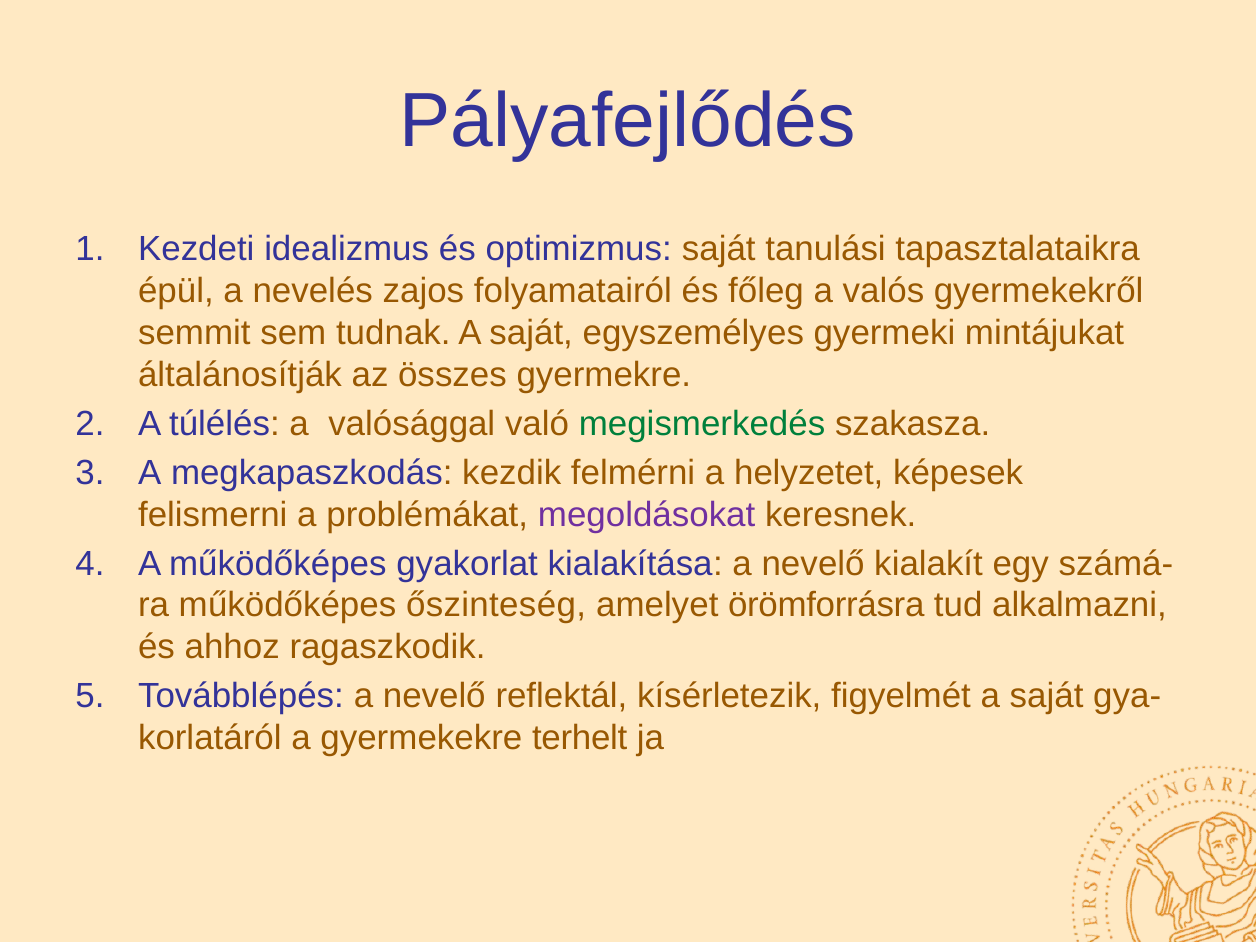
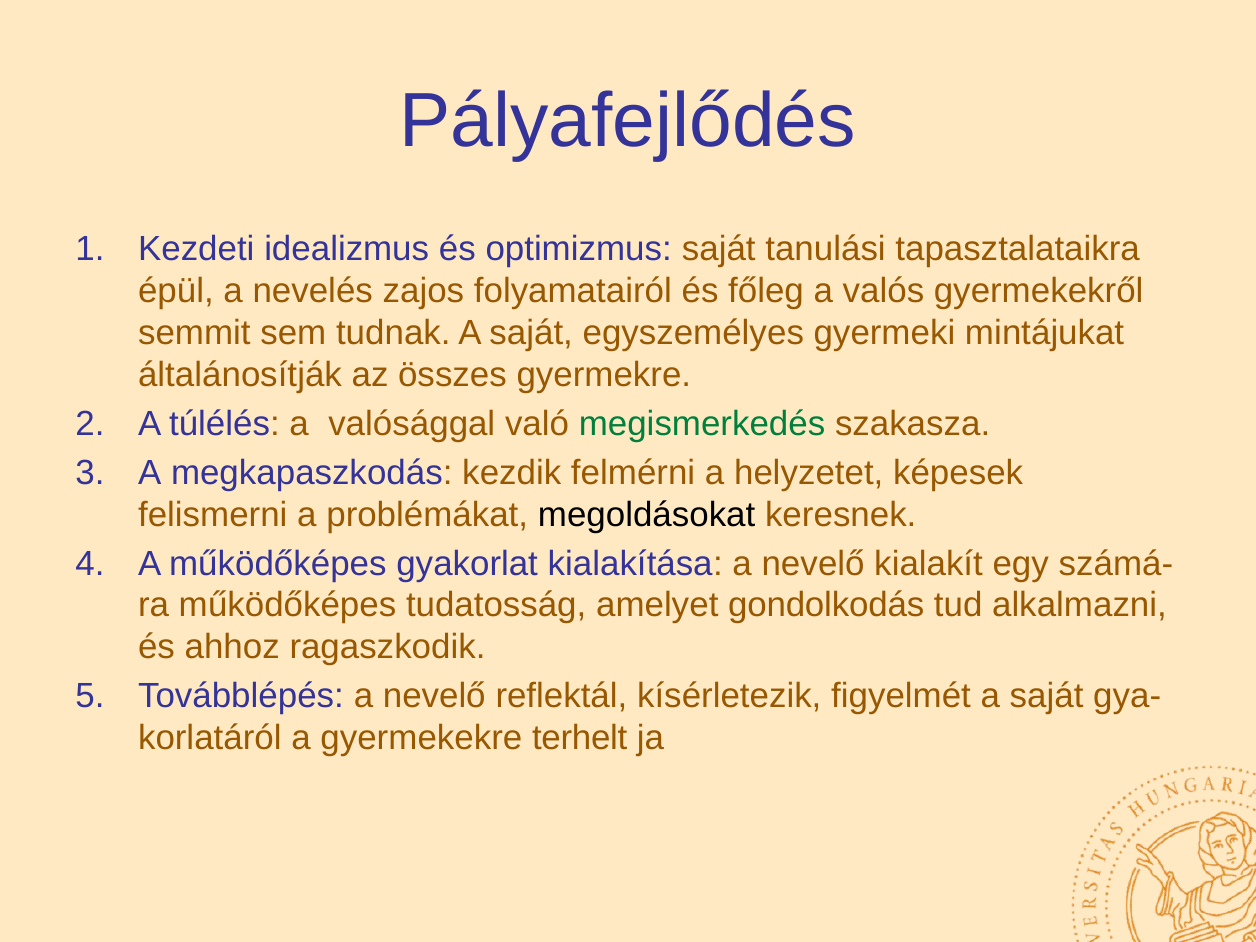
megoldásokat colour: purple -> black (647, 515)
őszinteség: őszinteség -> tudatosság (496, 605)
örömforrásra: örömforrásra -> gondolkodás (826, 605)
